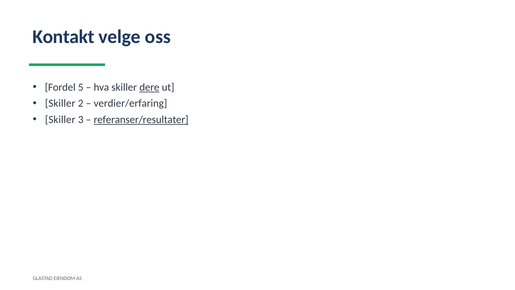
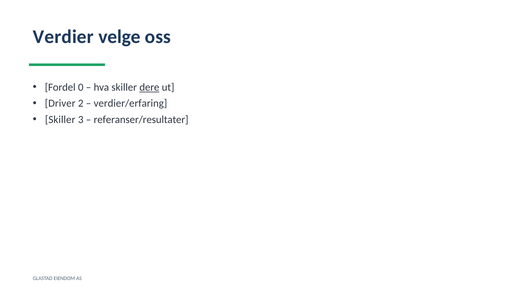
Kontakt: Kontakt -> Verdier (63, 37)
5: 5 -> 0 (81, 87)
Skiller: Skiller -> Driver (60, 103)
referanser/resultater underline: present -> none (141, 119)
